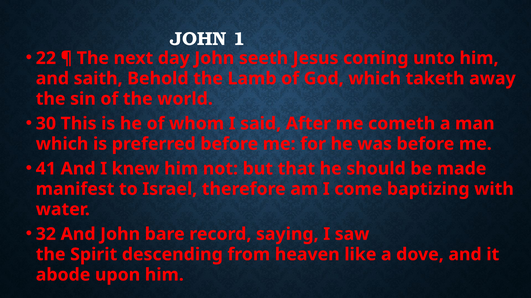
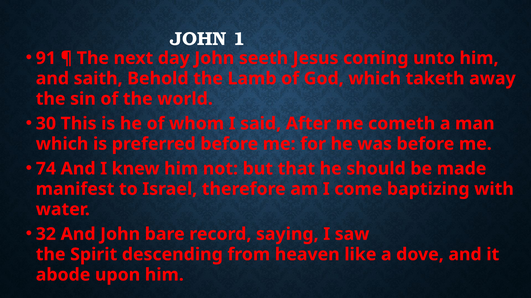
22: 22 -> 91 (46, 58)
41: 41 -> 74 (46, 169)
